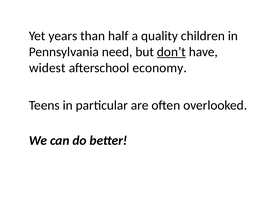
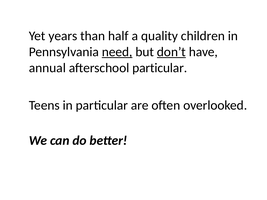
need underline: none -> present (117, 52)
widest: widest -> annual (47, 68)
afterschool economy: economy -> particular (160, 68)
